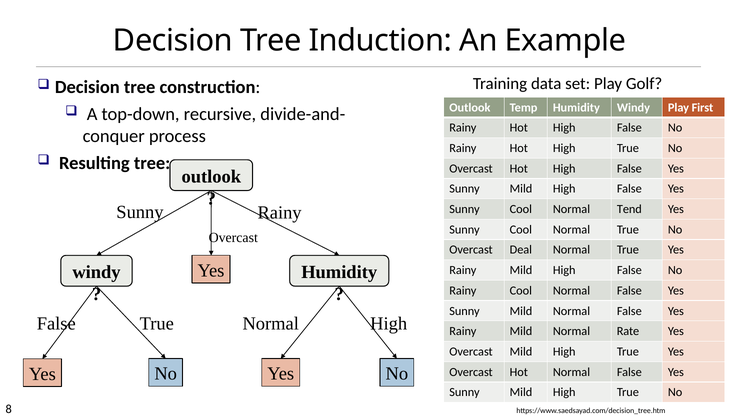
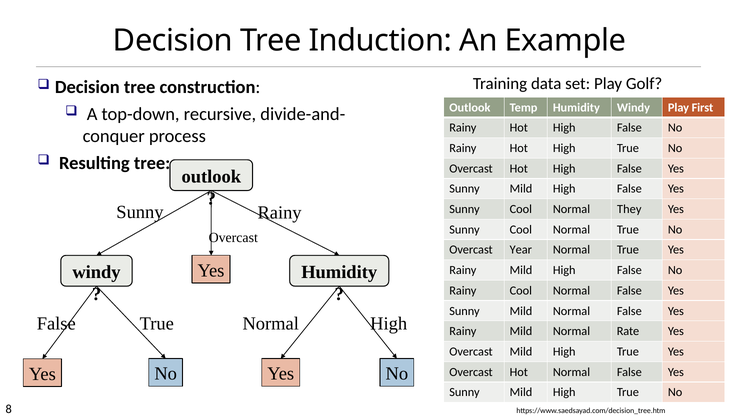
Tend: Tend -> They (629, 209)
Deal: Deal -> Year (521, 250)
